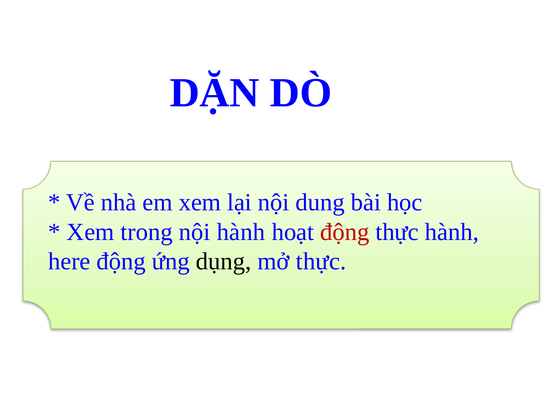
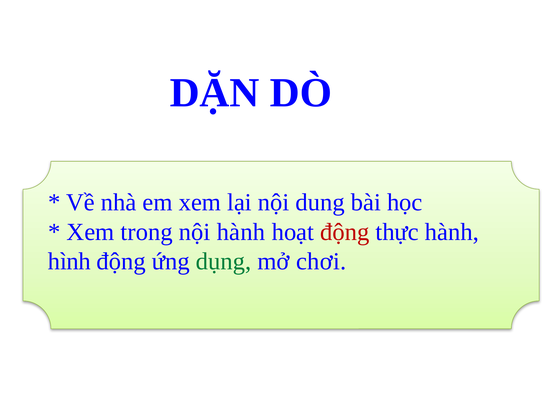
here: here -> hình (69, 261)
dụng colour: black -> green (224, 261)
mở thực: thực -> chơi (321, 261)
